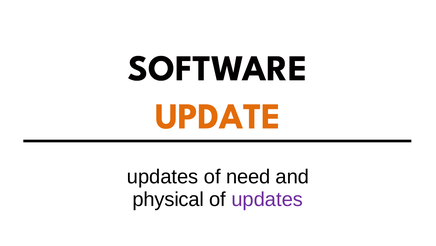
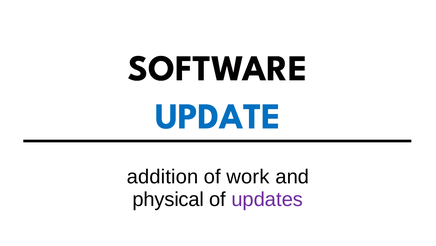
UPDATE colour: orange -> blue (218, 116)
updates: updates -> addition (163, 176)
need: need -> work (248, 176)
